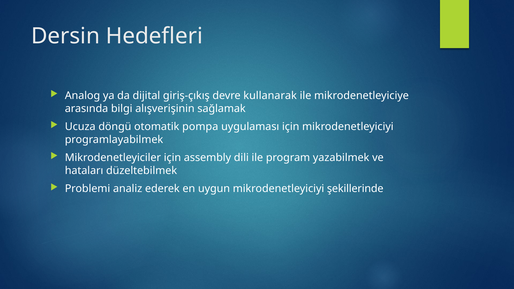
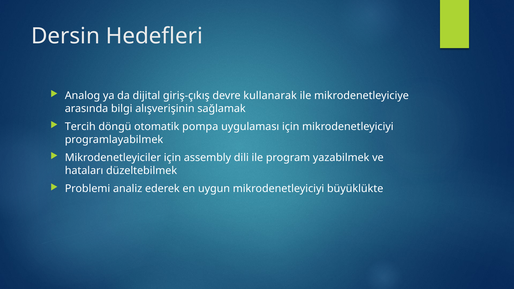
Ucuza: Ucuza -> Tercih (80, 127)
şekillerinde: şekillerinde -> büyüklükte (355, 189)
